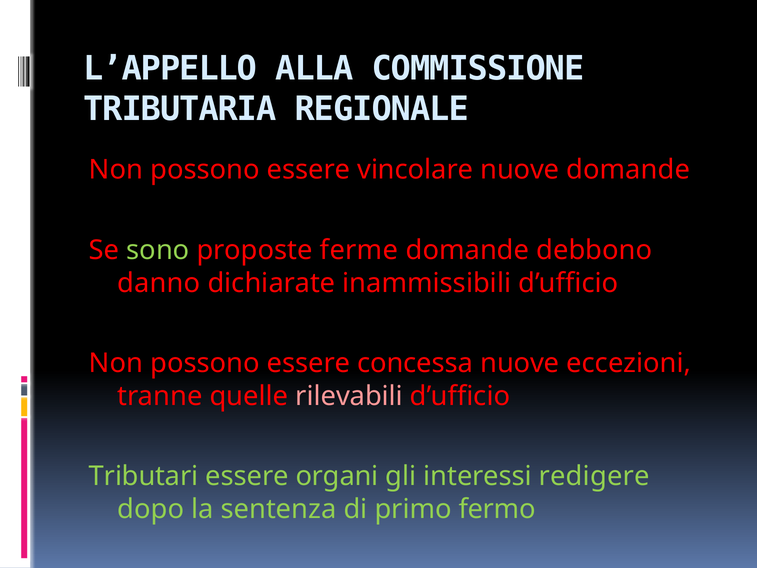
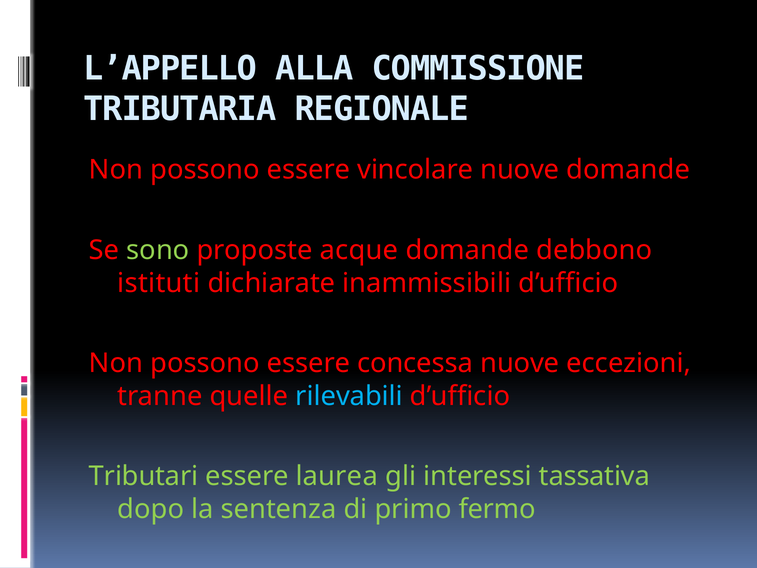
ferme: ferme -> acque (359, 250)
danno: danno -> istituti (159, 283)
rilevabili colour: pink -> light blue (349, 396)
organi: organi -> laurea (337, 476)
redigere: redigere -> tassativa (594, 476)
